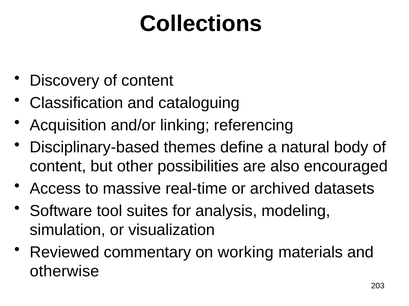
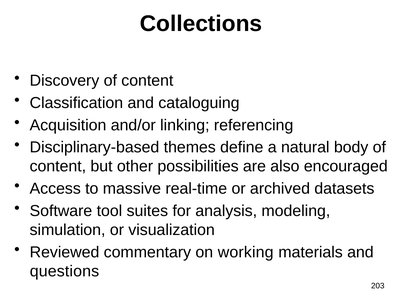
otherwise: otherwise -> questions (64, 272)
